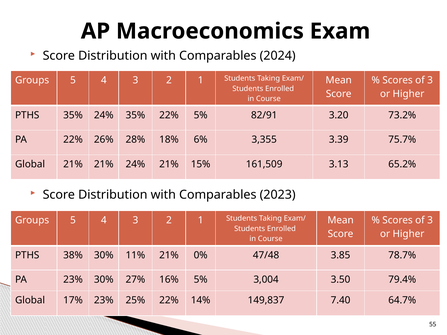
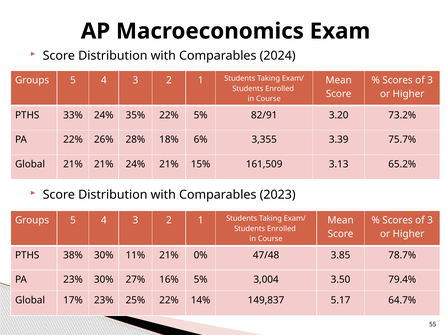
PTHS 35%: 35% -> 33% (73, 115)
7.40: 7.40 -> 5.17 (341, 301)
